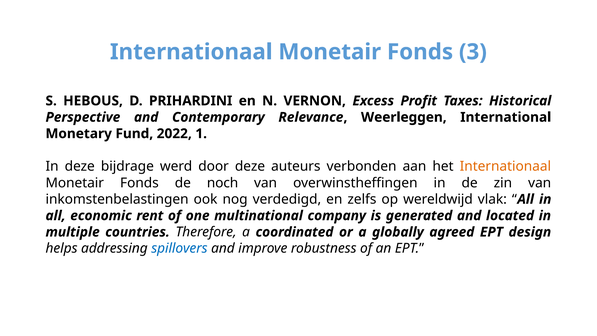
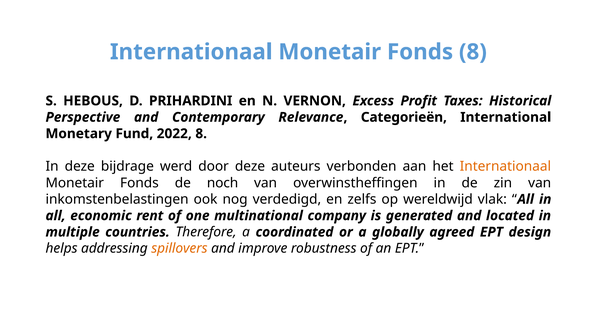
Fonds 3: 3 -> 8 (473, 52)
Weerleggen: Weerleggen -> Categorieën (404, 117)
2022 1: 1 -> 8 (201, 134)
spillovers colour: blue -> orange (179, 248)
